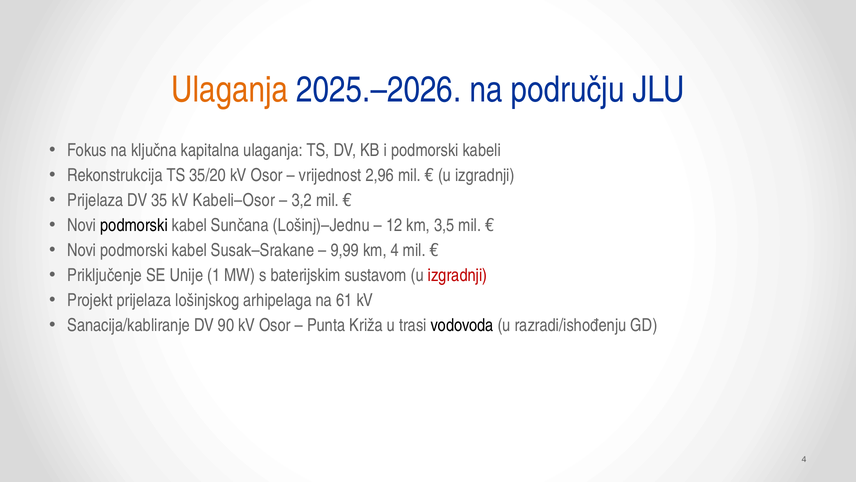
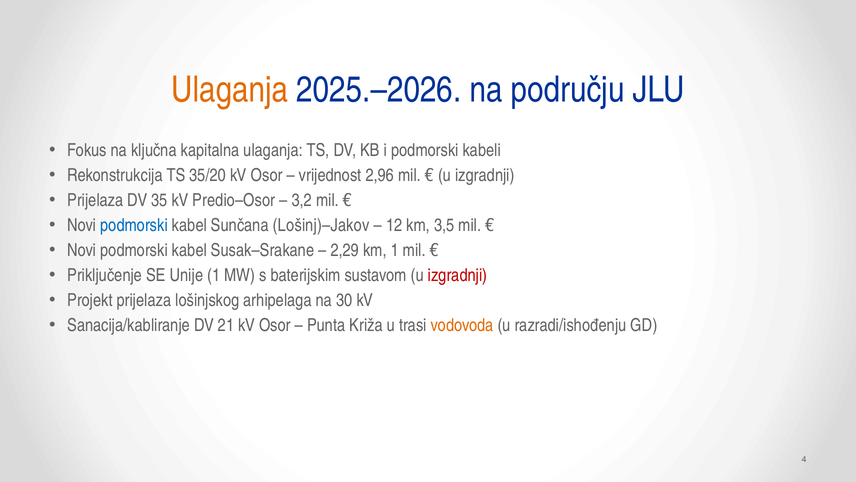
Kabeli–Osor: Kabeli–Osor -> Predio–Osor (234, 200)
podmorski colour: black -> blue (134, 225)
Lošinj)–Jednu: Lošinj)–Jednu -> Lošinj)–Jakov (321, 225)
9,99: 9,99 -> 2,29 (345, 250)
km 4: 4 -> 1 (395, 250)
61: 61 -> 30 (344, 300)
90: 90 -> 21 (226, 325)
vodovoda colour: black -> orange (462, 325)
